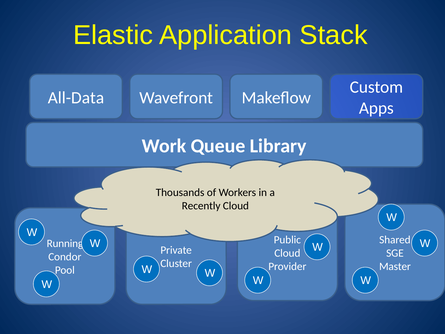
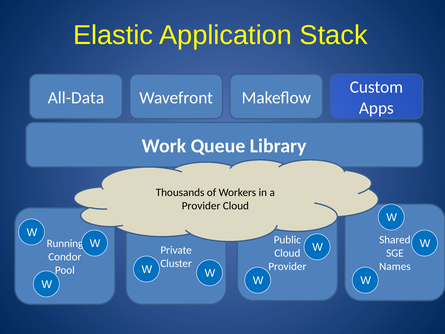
Recently: Recently -> Provider (201, 206)
Master: Master -> Names (395, 266)
